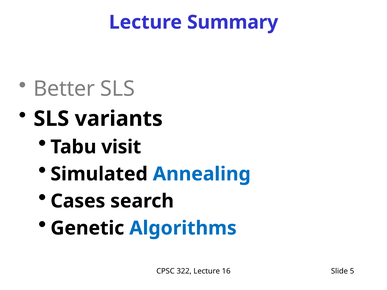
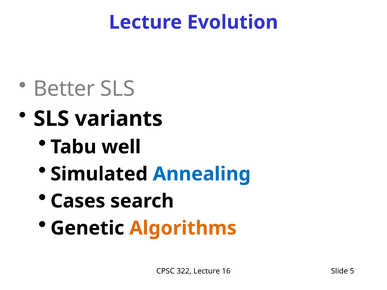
Summary: Summary -> Evolution (233, 22)
visit: visit -> well (121, 147)
Algorithms colour: blue -> orange (183, 228)
